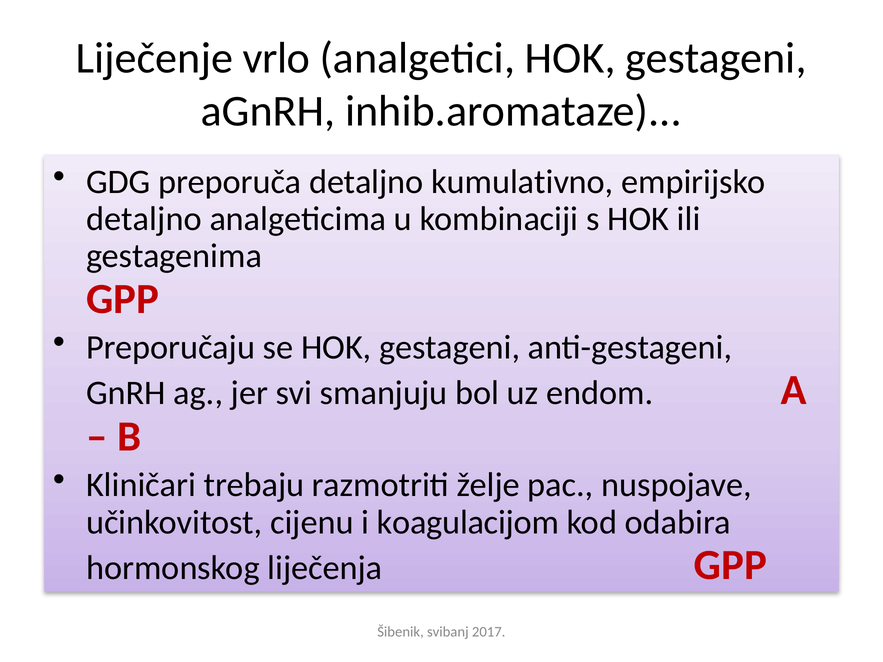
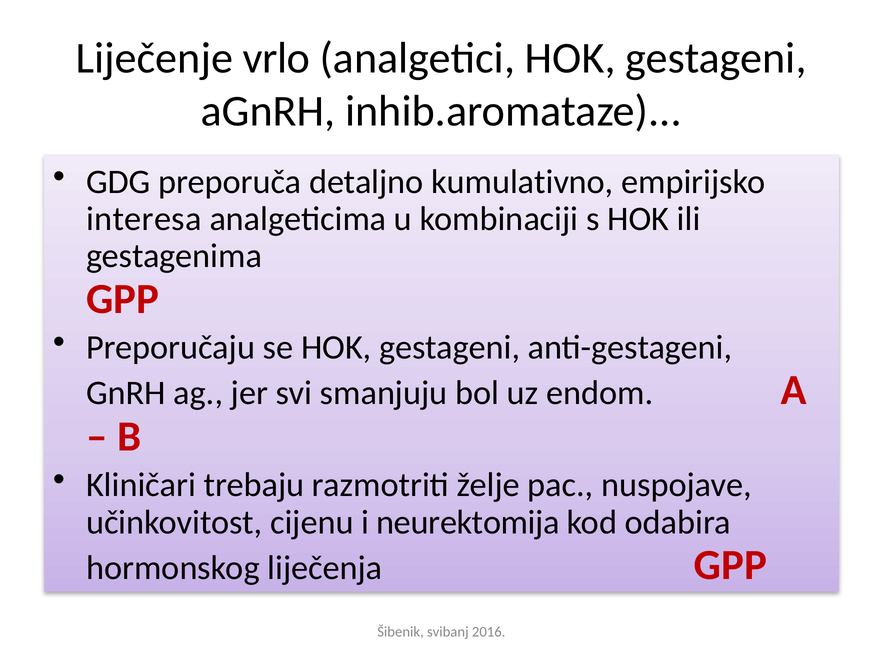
detaljno: detaljno -> interesa (144, 219)
koagulacijom: koagulacijom -> neurektomija (468, 522)
2017: 2017 -> 2016 (489, 632)
